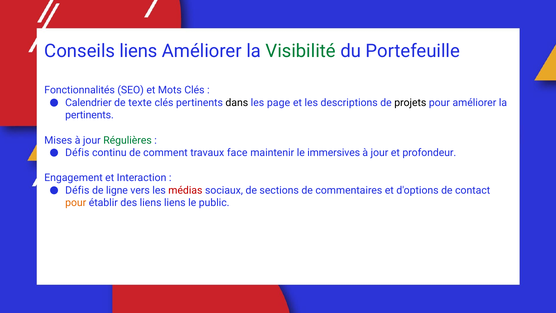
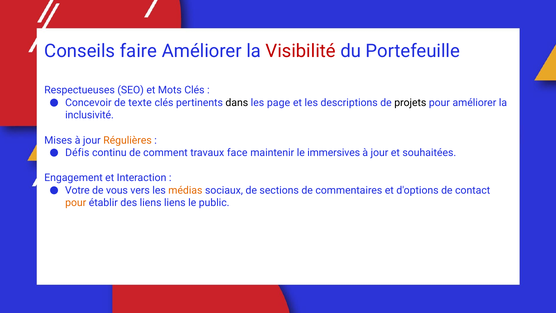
Conseils liens: liens -> faire (138, 51)
Visibilité colour: green -> red (301, 51)
Fonctionnalités: Fonctionnalités -> Respectueuses (80, 90)
Calendrier: Calendrier -> Concevoir (88, 103)
pertinents: pertinents -> inclusivité (89, 115)
Régulières colour: green -> orange (128, 140)
profondeur: profondeur -> souhaitées (429, 153)
Défis: Défis -> Votre (77, 190)
ligne: ligne -> vous (117, 190)
médias colour: red -> orange (185, 190)
